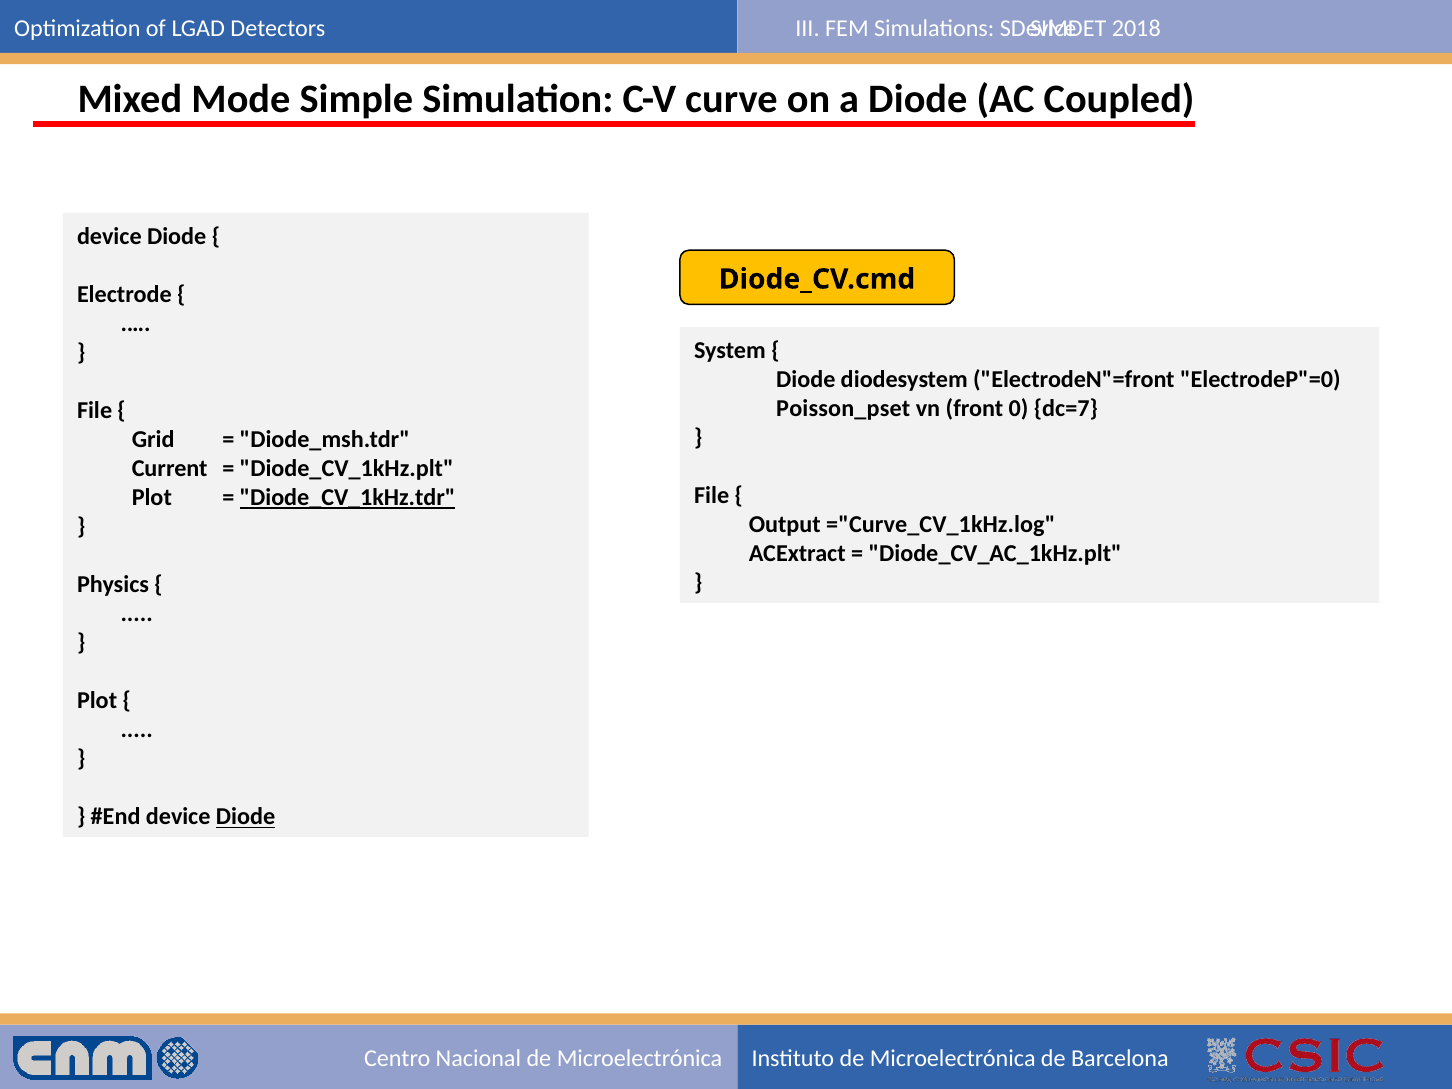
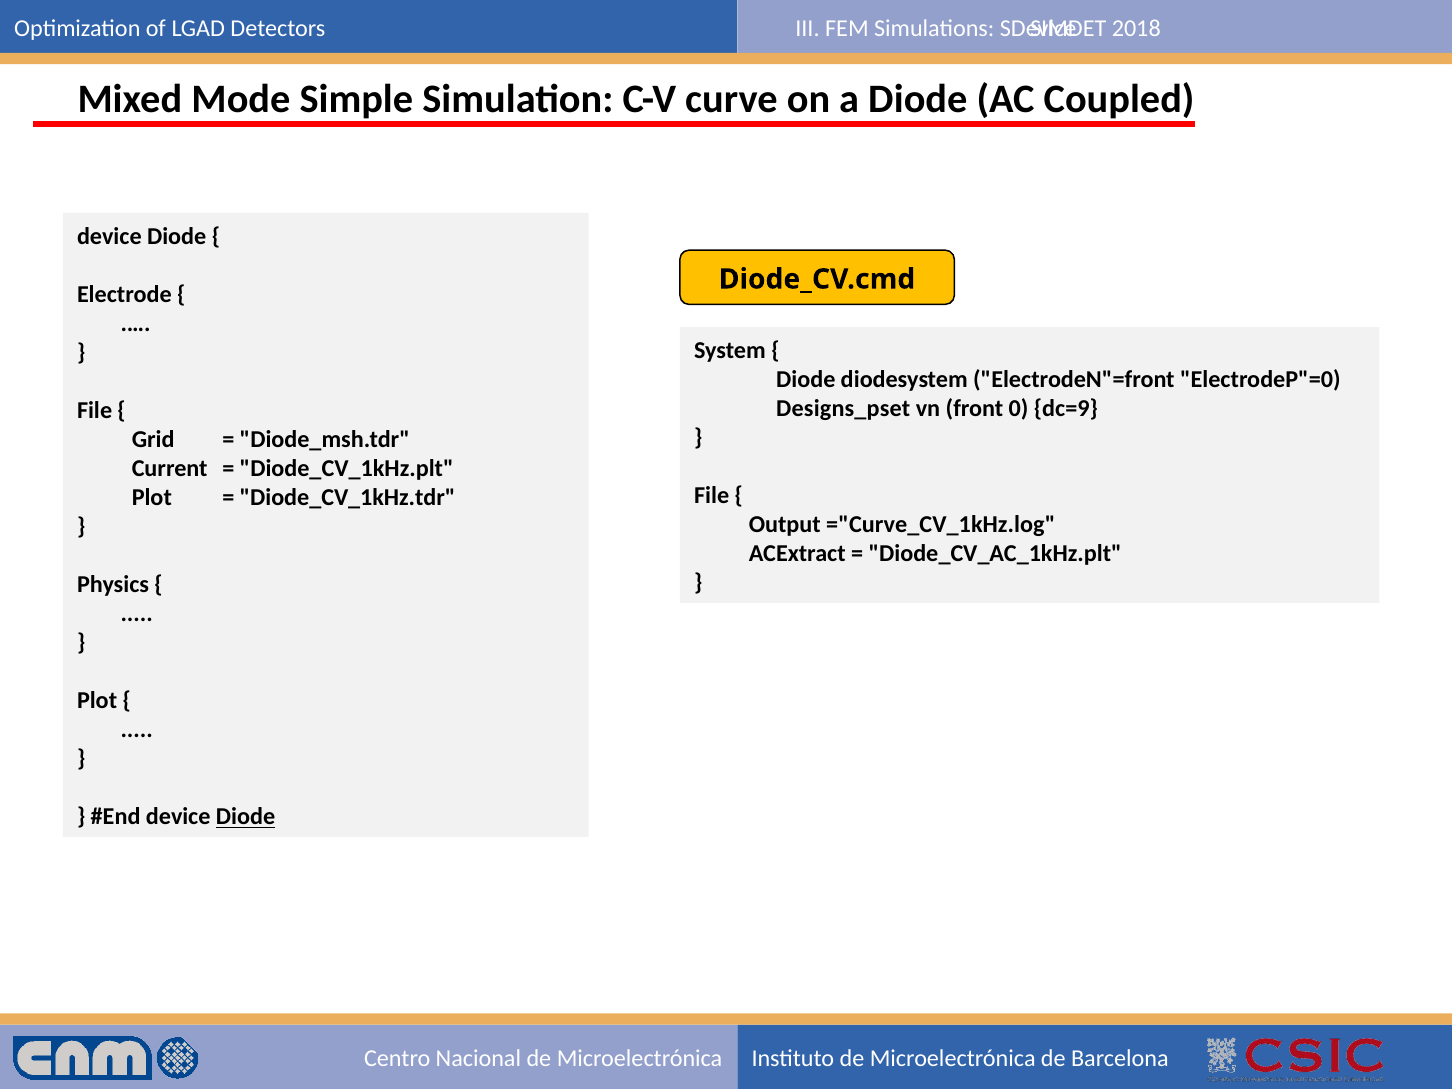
Poisson_pset: Poisson_pset -> Designs_pset (843, 409)
dc=7: dc=7 -> dc=9 (1066, 409)
Diode_CV_1kHz.tdr underline: present -> none (348, 498)
